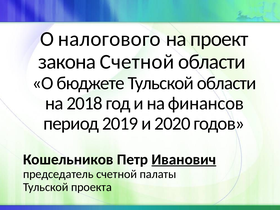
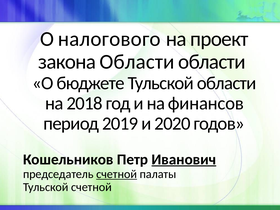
закона Счетной: Счетной -> Области (137, 62)
счетной underline: none -> present (117, 174)
Тульской проекта: проекта -> счетной (91, 187)
